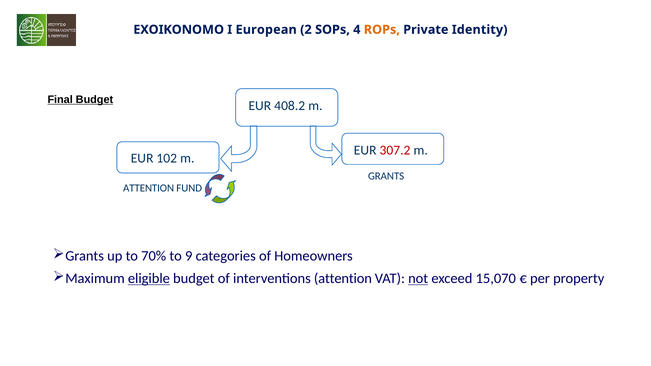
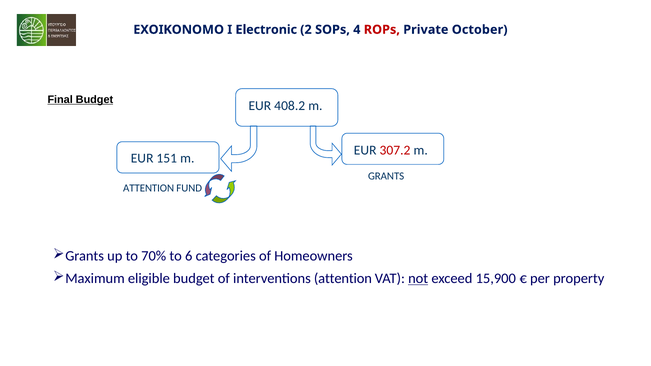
European: European -> Electronic (266, 30)
ROPs colour: orange -> red (382, 30)
Identity: Identity -> October (480, 30)
102: 102 -> 151 (167, 159)
9: 9 -> 6 (189, 256)
eligible underline: present -> none (149, 279)
15,070: 15,070 -> 15,900 (496, 279)
